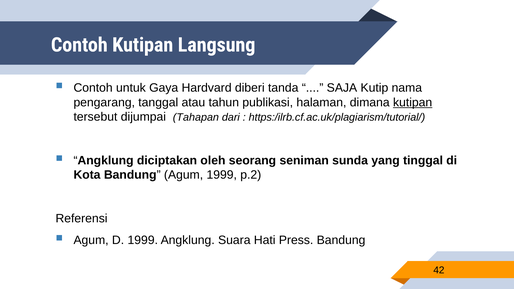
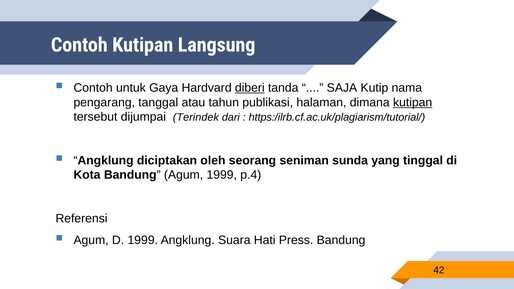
diberi underline: none -> present (250, 88)
Tahapan: Tahapan -> Terindek (196, 118)
p.2: p.2 -> p.4 (251, 175)
